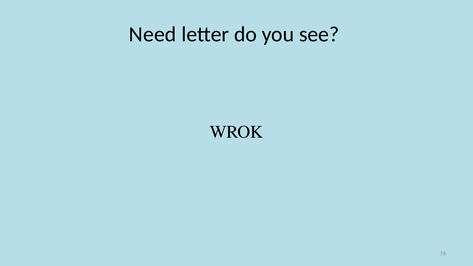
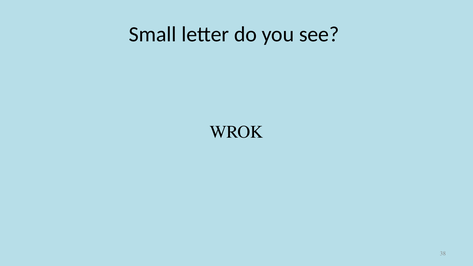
Need: Need -> Small (153, 34)
